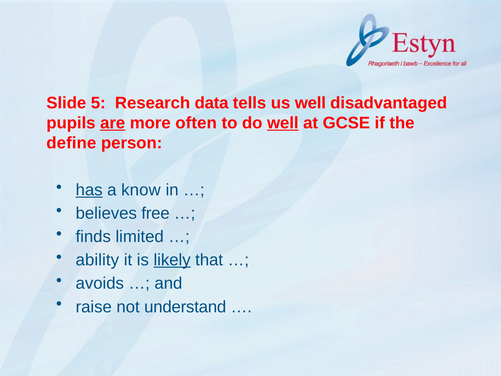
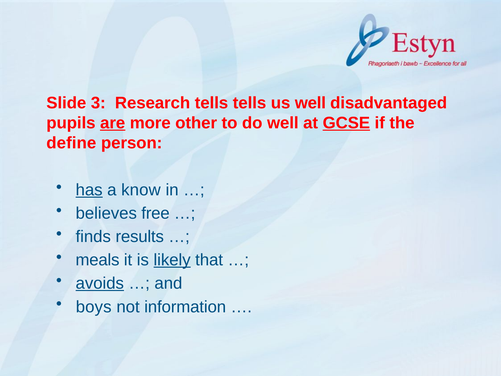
5: 5 -> 3 (98, 103)
Research data: data -> tells (211, 103)
often: often -> other (196, 123)
well underline: present -> none (283, 123)
GCSE underline: none -> present (346, 123)
limited: limited -> results (140, 237)
ability: ability -> meals (98, 260)
avoids underline: none -> present (100, 283)
raise: raise -> boys (94, 307)
understand: understand -> information (185, 307)
